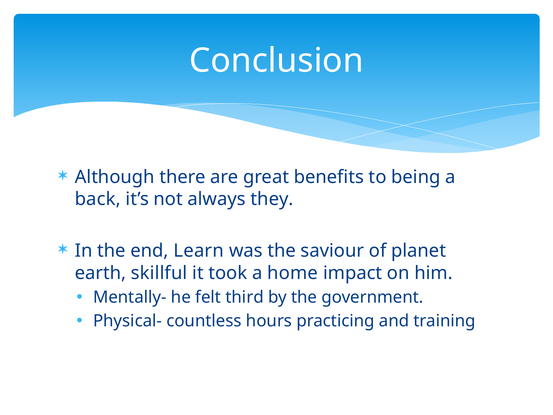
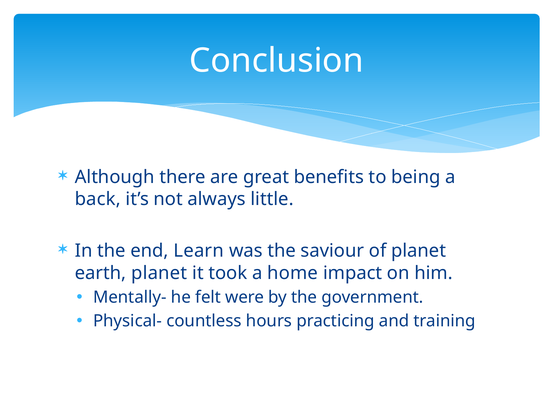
they: they -> little (272, 199)
earth skillful: skillful -> planet (159, 273)
third: third -> were (245, 297)
